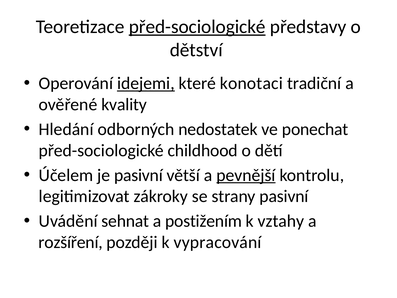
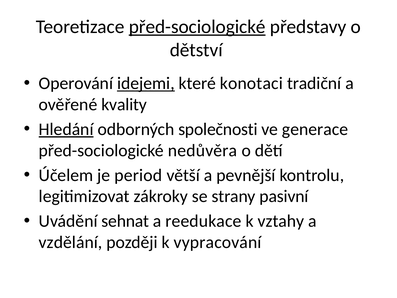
Hledání underline: none -> present (66, 129)
nedostatek: nedostatek -> společnosti (218, 129)
ponechat: ponechat -> generace (315, 129)
childhood: childhood -> nedůvěra (203, 150)
je pasivní: pasivní -> period (138, 175)
pevnější underline: present -> none (246, 175)
postižením: postižením -> reedukace (203, 221)
rozšíření: rozšíření -> vzdělání (71, 242)
